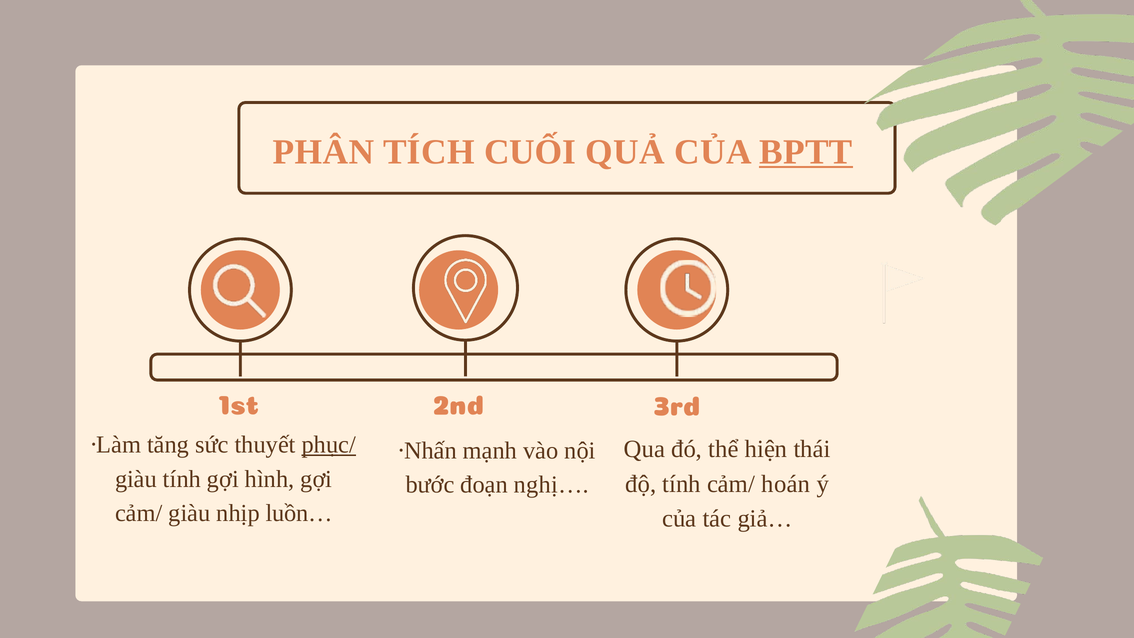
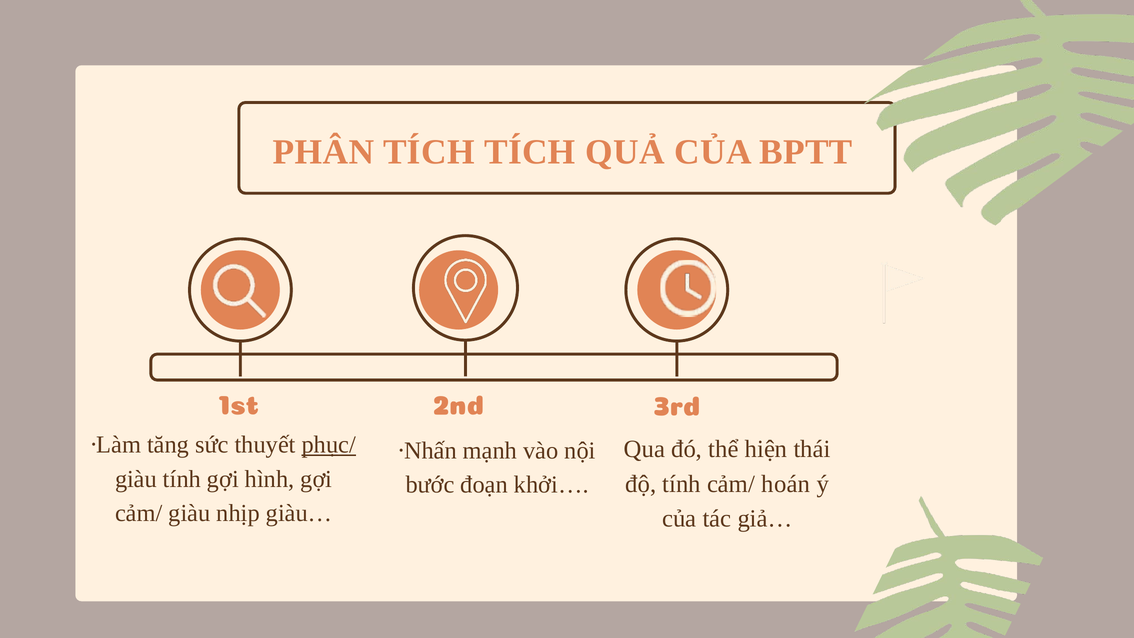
TÍCH CUỐI: CUỐI -> TÍCH (530, 152)
BPTT underline: present -> none (806, 152)
nghị…: nghị… -> khởi… (551, 485)
luồn…: luồn… -> giàu… (299, 513)
